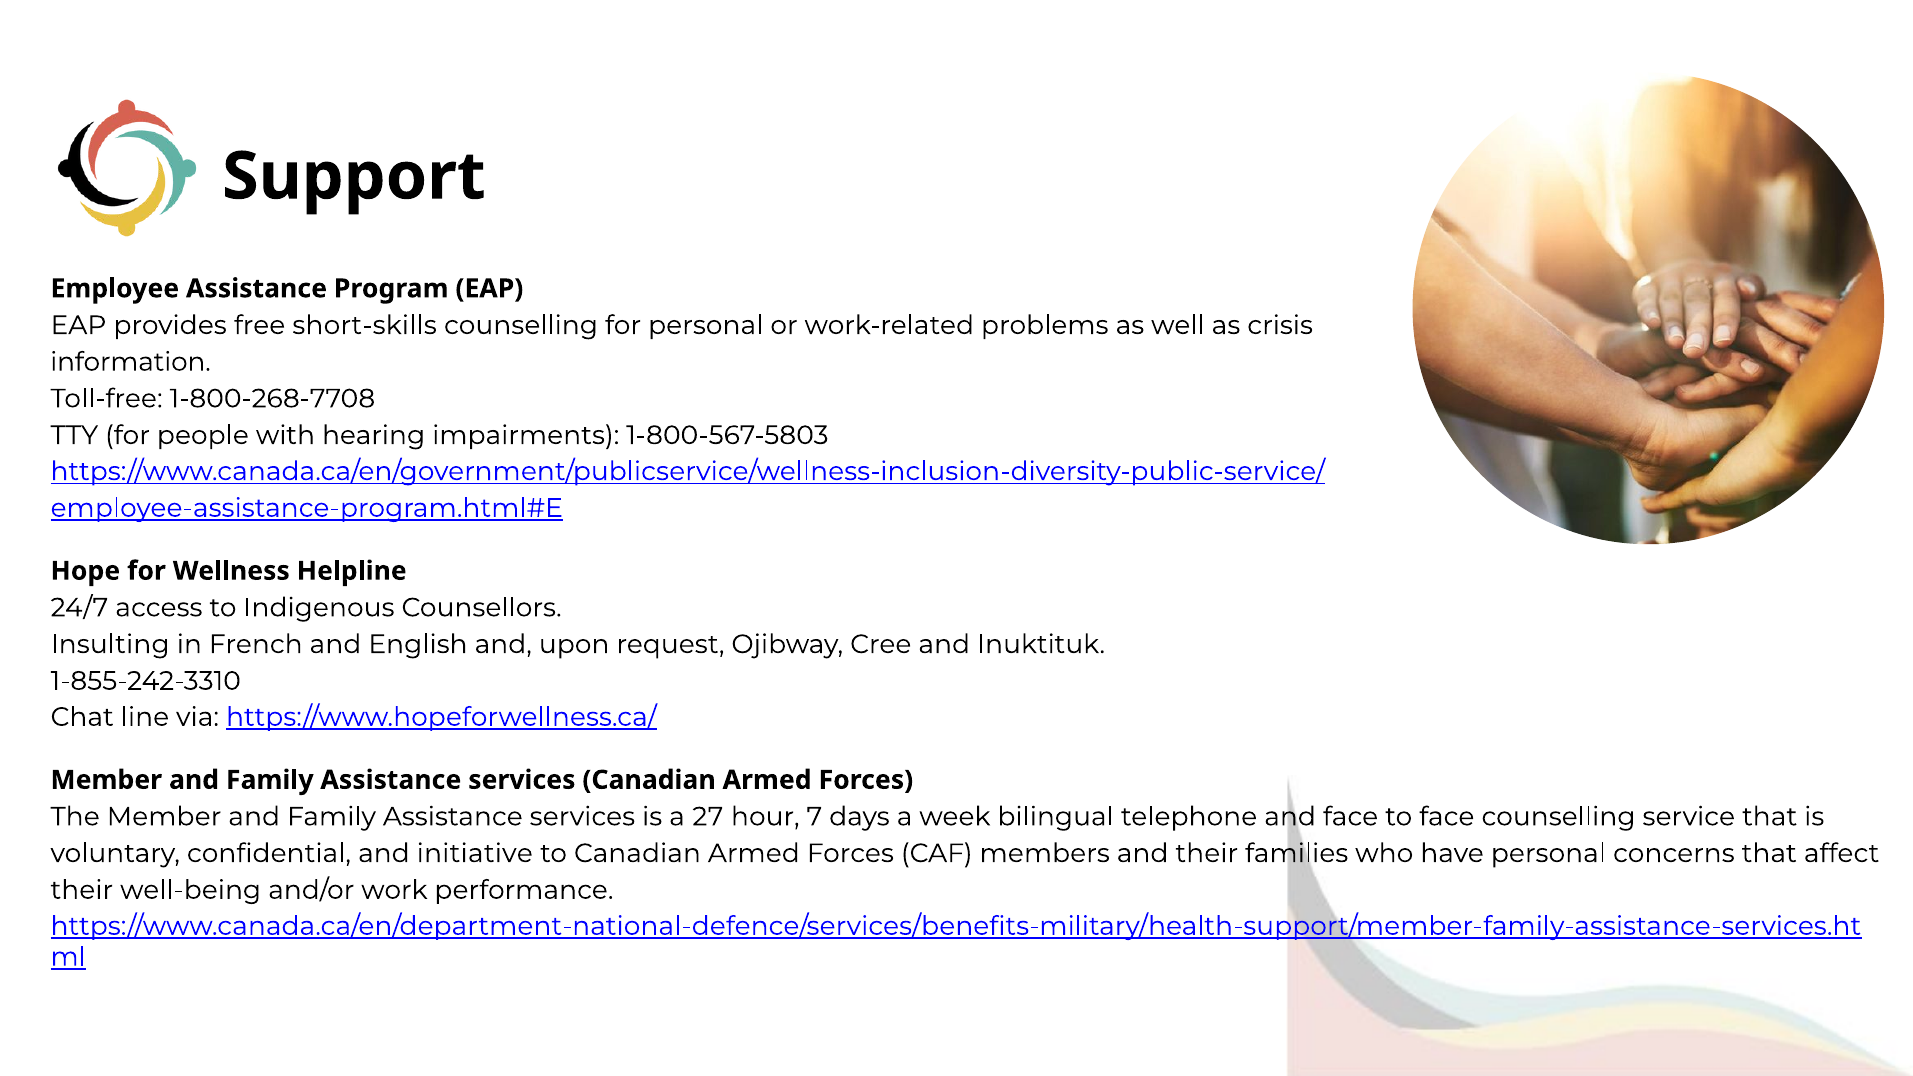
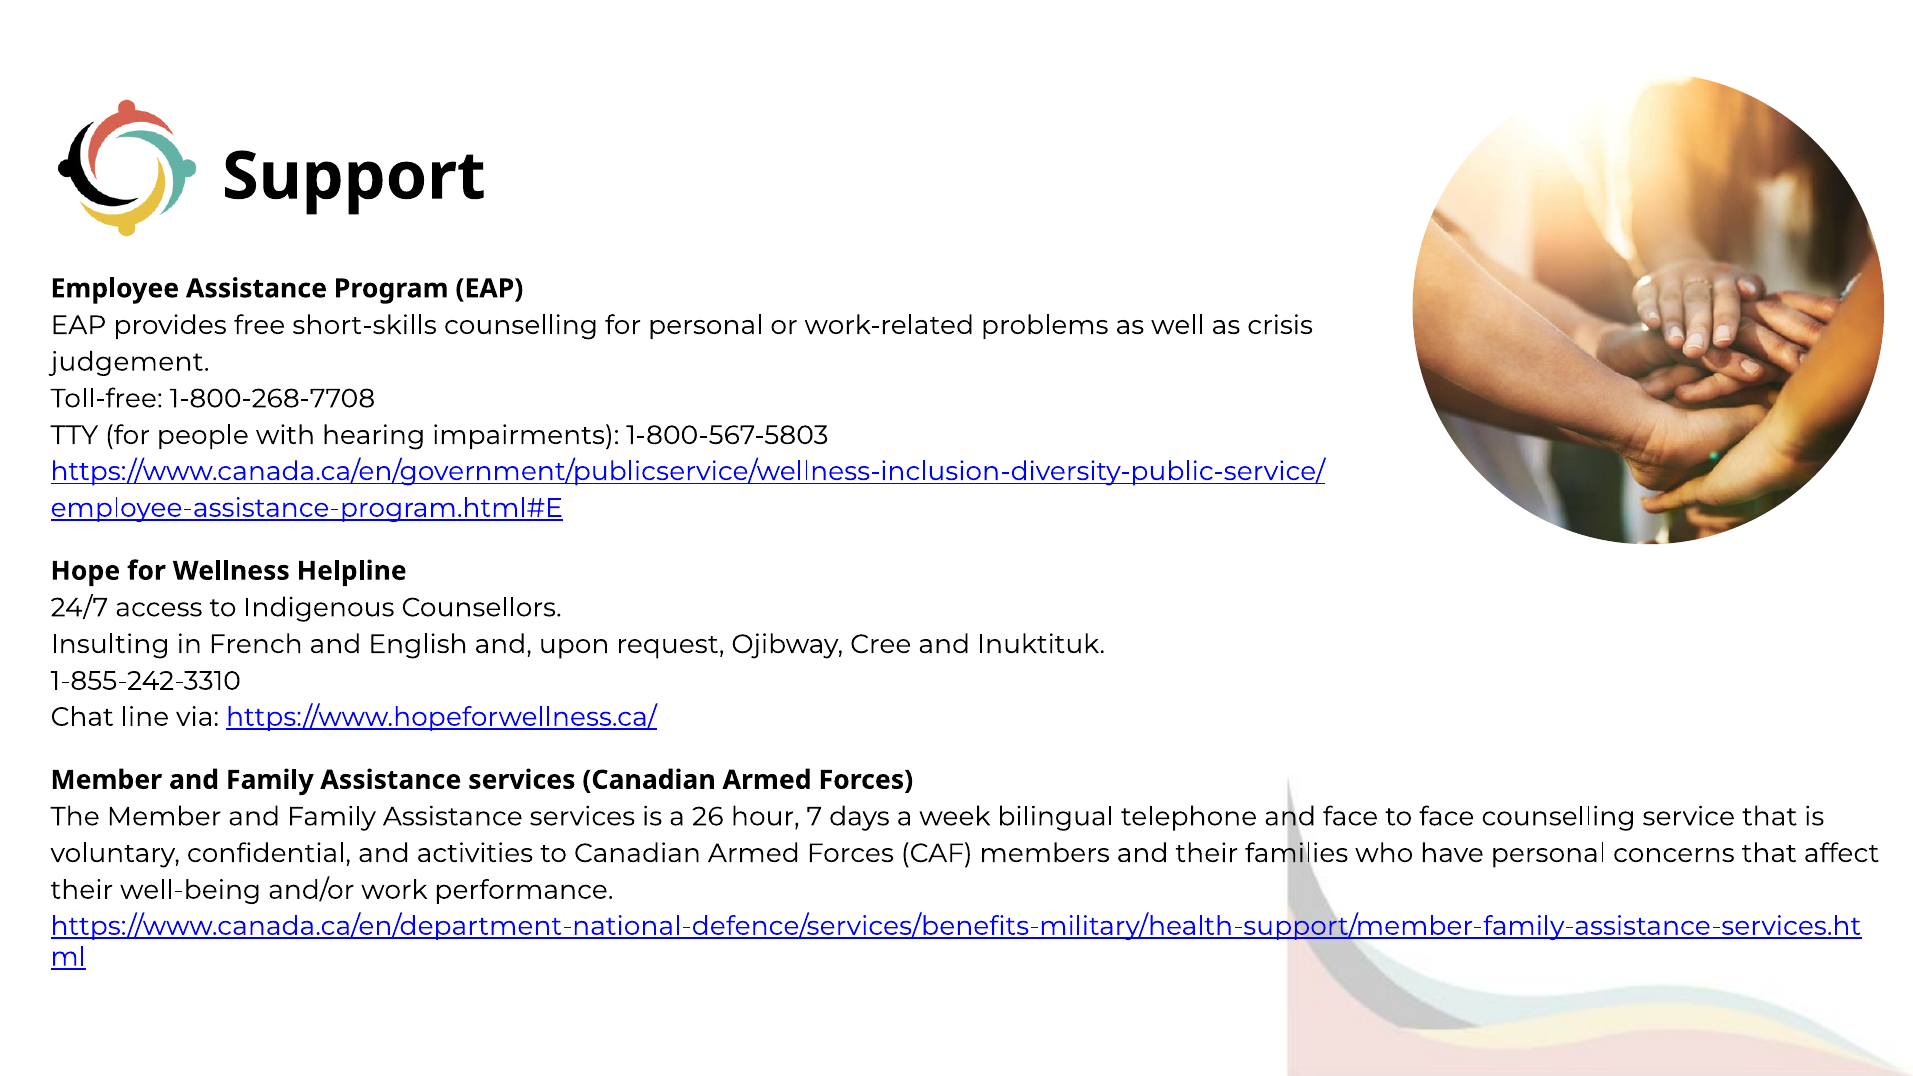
information: information -> judgement (130, 362)
27: 27 -> 26 (708, 817)
initiative: initiative -> activities (475, 853)
